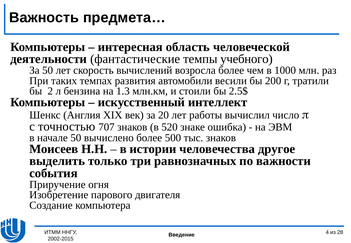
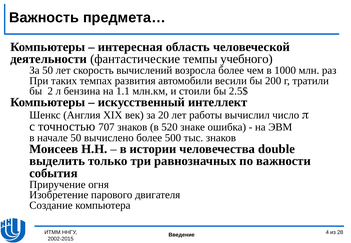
1.3: 1.3 -> 1.1 (123, 91)
другое: другое -> double (277, 149)
